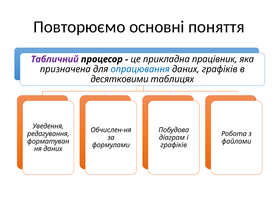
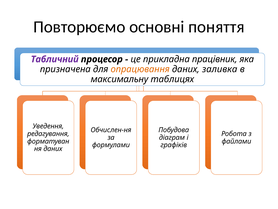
опрацювання colour: blue -> orange (140, 69)
даних графіків: графіків -> заливка (220, 69)
десятковими: десятковими -> максимальну (120, 79)
